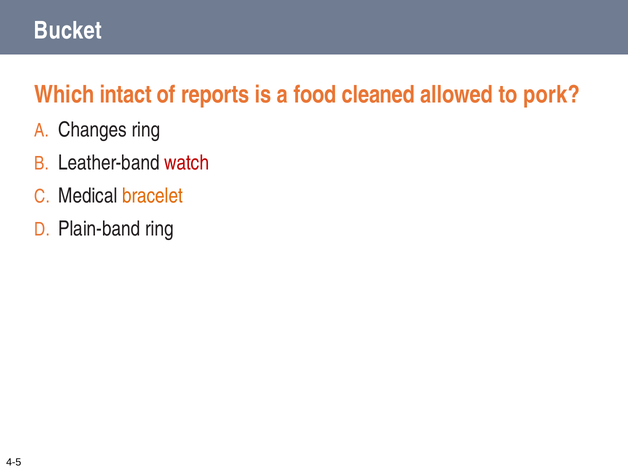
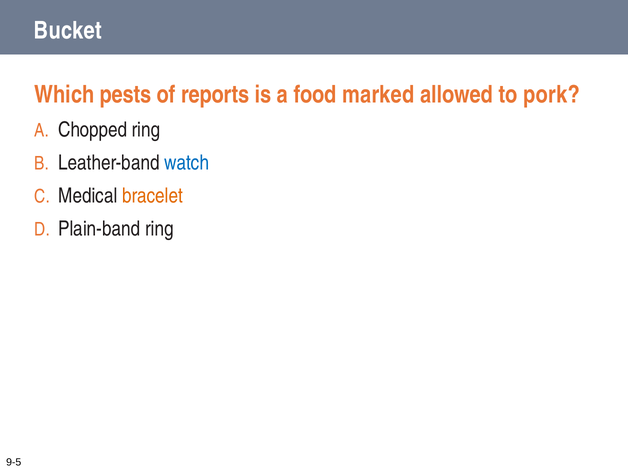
intact: intact -> pests (126, 95)
cleaned: cleaned -> marked (378, 95)
Changes: Changes -> Chopped (93, 130)
watch colour: red -> blue (187, 163)
4-5: 4-5 -> 9-5 (14, 462)
